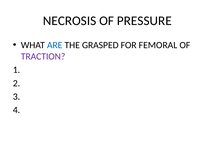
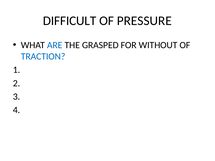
NECROSIS: NECROSIS -> DIFFICULT (70, 21)
FEMORAL: FEMORAL -> WITHOUT (158, 45)
TRACTION colour: purple -> blue (43, 57)
